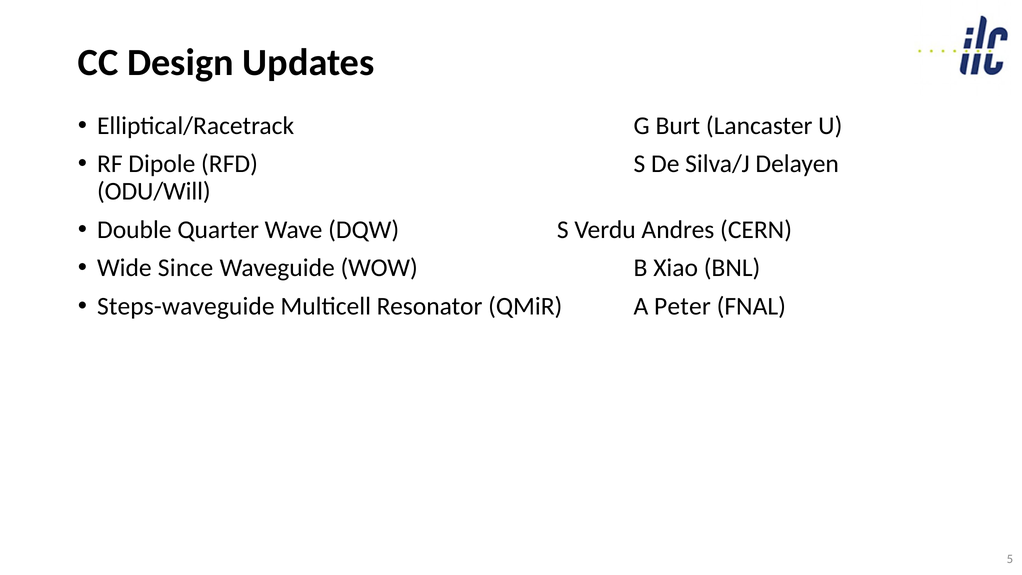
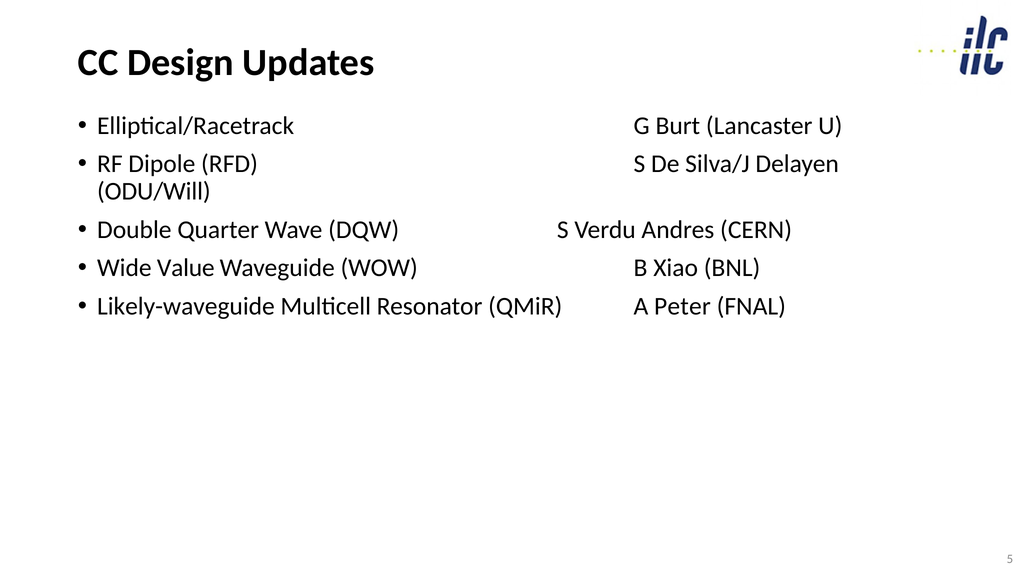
Since: Since -> Value (186, 268)
Steps-waveguide: Steps-waveguide -> Likely-waveguide (186, 306)
